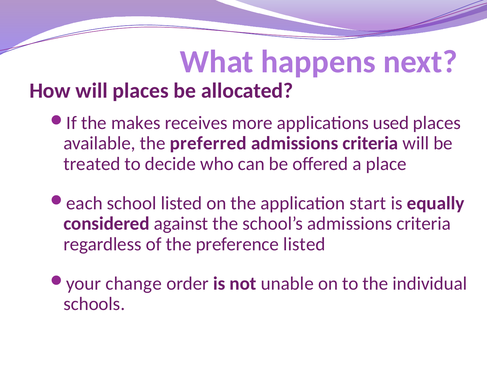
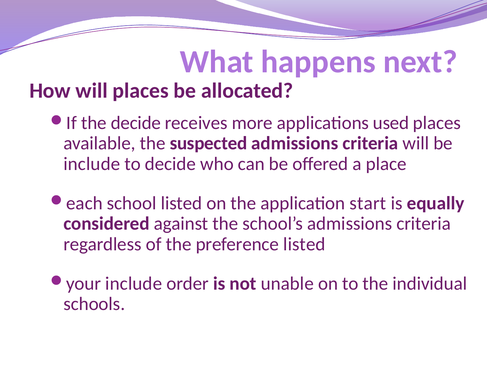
the makes: makes -> decide (136, 123)
preferred: preferred -> suspected (208, 143)
treated: treated -> include (92, 164)
change: change -> include (134, 284)
